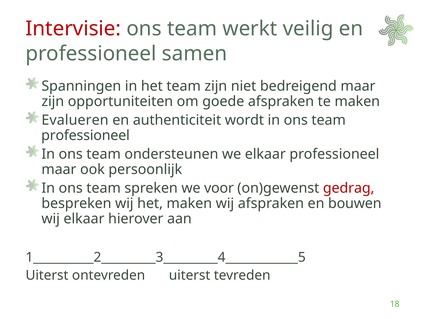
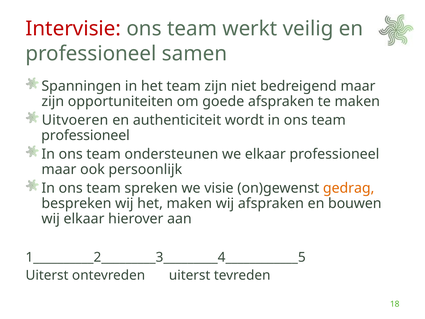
Evalueren: Evalueren -> Uitvoeren (75, 120)
voor: voor -> visie (219, 188)
gedrag colour: red -> orange (349, 188)
